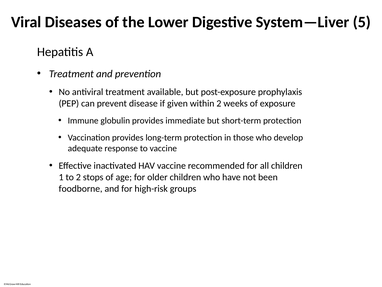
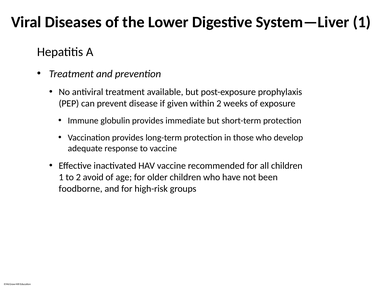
System—Liver 5: 5 -> 1 (362, 22)
stops: stops -> avoid (93, 177)
